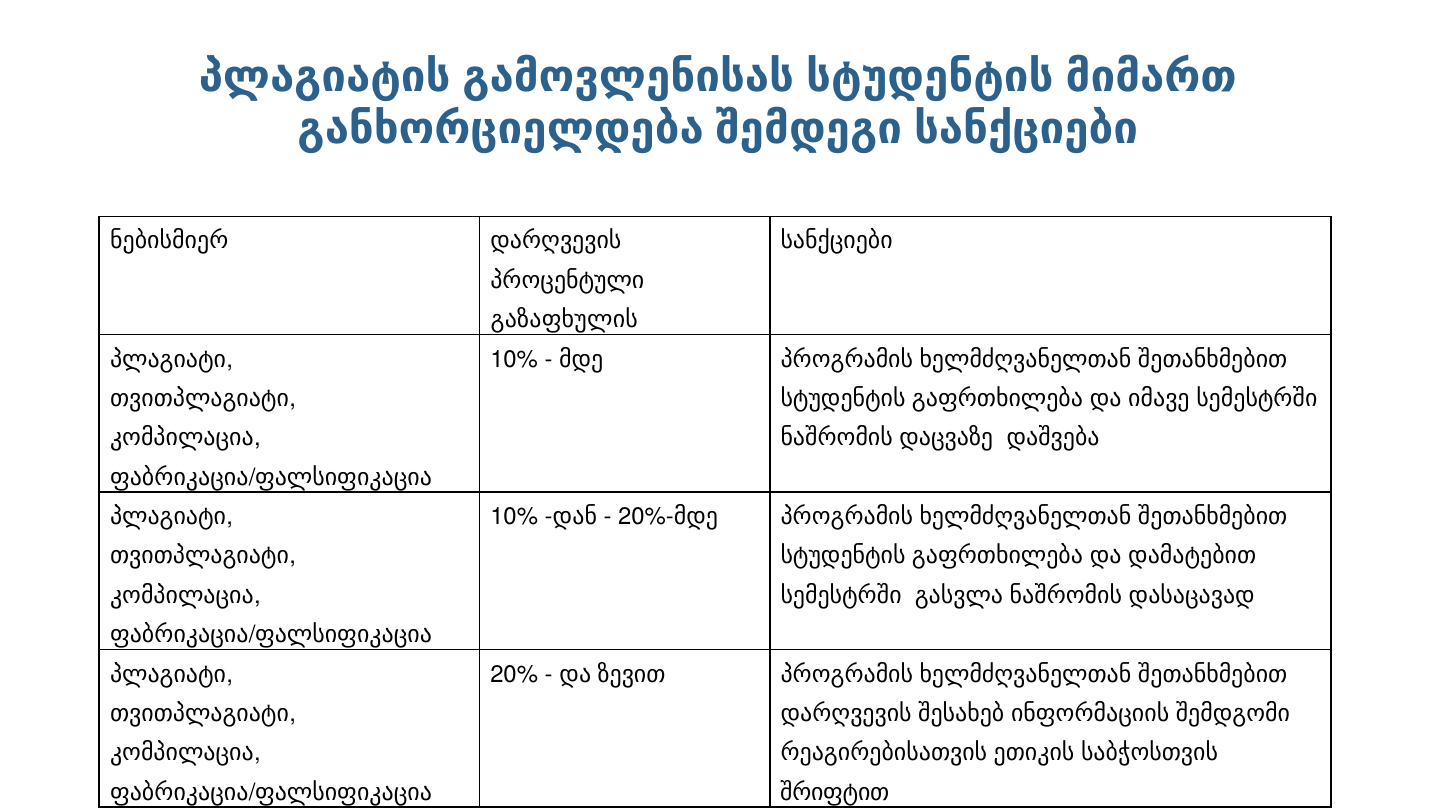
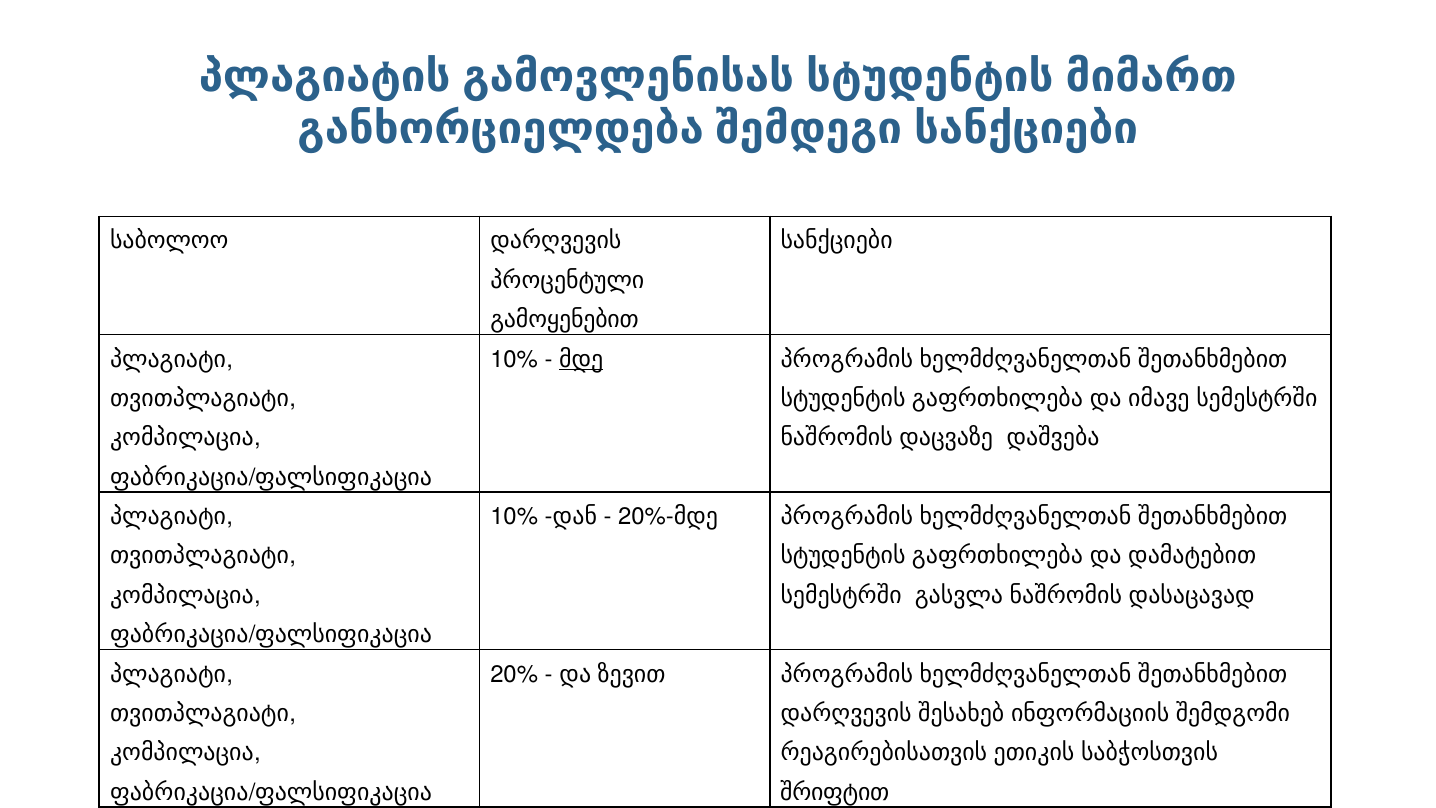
ნებისმიერ: ნებისმიერ -> საბოლოო (169, 241)
გაზაფხულის: გაზაფხულის -> გამოყენებით (565, 320)
მდე underline: none -> present (581, 359)
